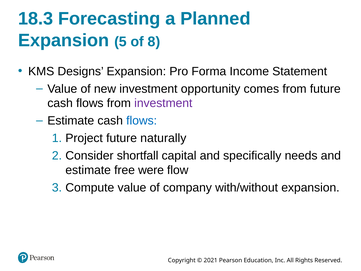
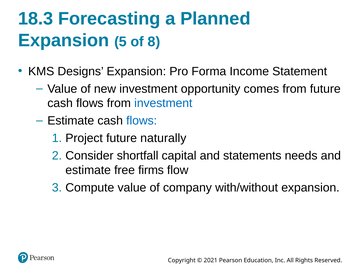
investment colour: purple -> blue (163, 103)
specifically: specifically -> statements (252, 155)
were: were -> firms (151, 170)
